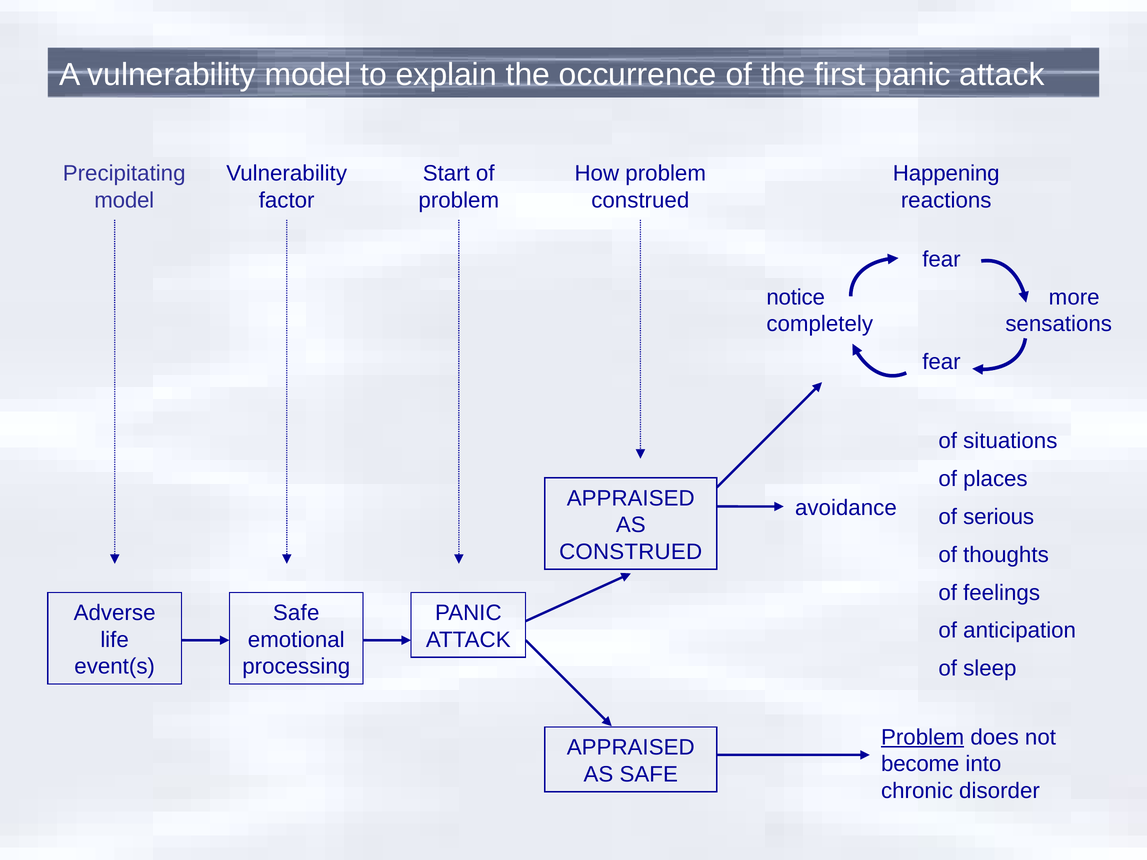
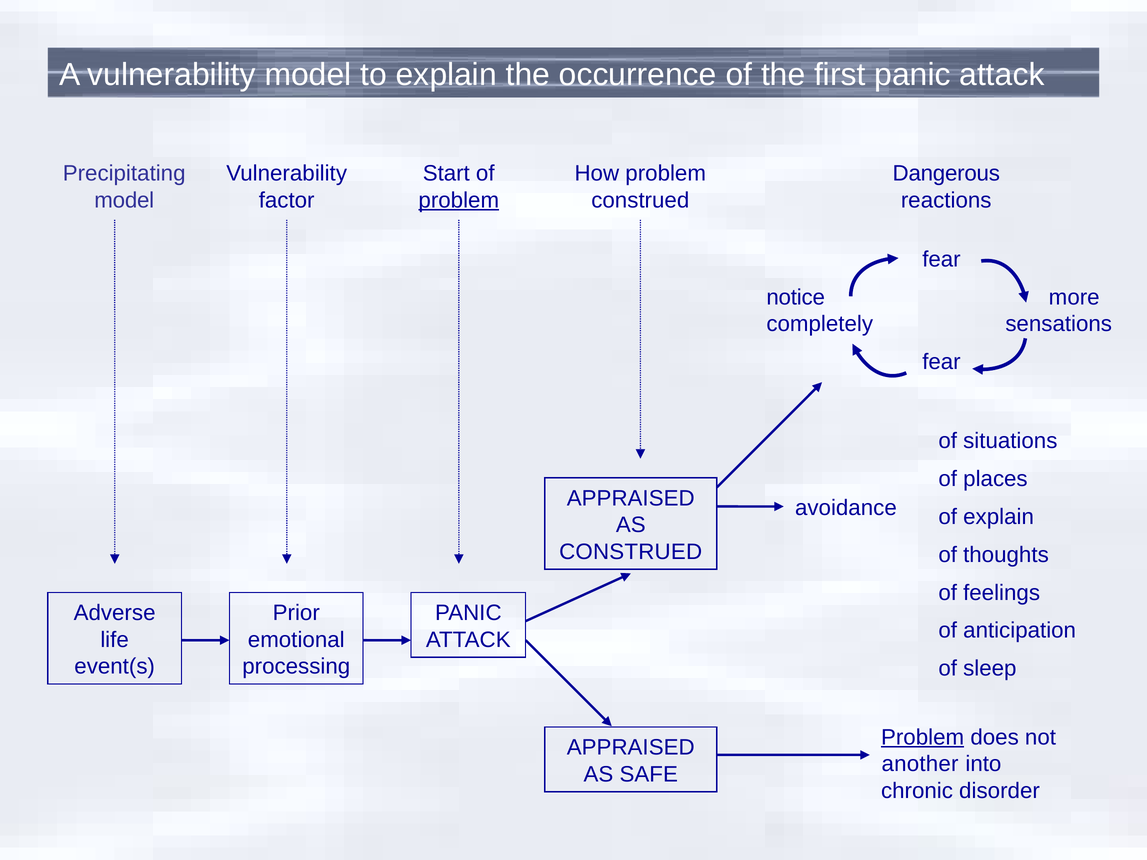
Happening: Happening -> Dangerous (946, 173)
problem underline: none -> present (459, 200)
of serious: serious -> explain (999, 517)
Safe: Safe -> Prior (296, 613)
become: become -> another (920, 764)
